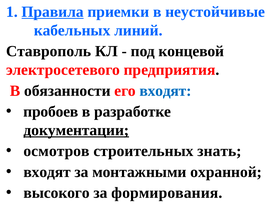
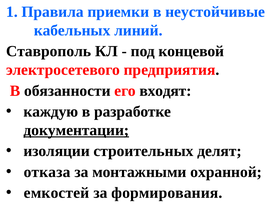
Правила underline: present -> none (53, 12)
входят colour: blue -> black (165, 91)
пробоев: пробоев -> каждую (51, 112)
осмотров: осмотров -> изоляции (57, 151)
знать: знать -> делят (219, 151)
входят: входят -> отказа (47, 172)
высокого: высокого -> емкостей (57, 193)
